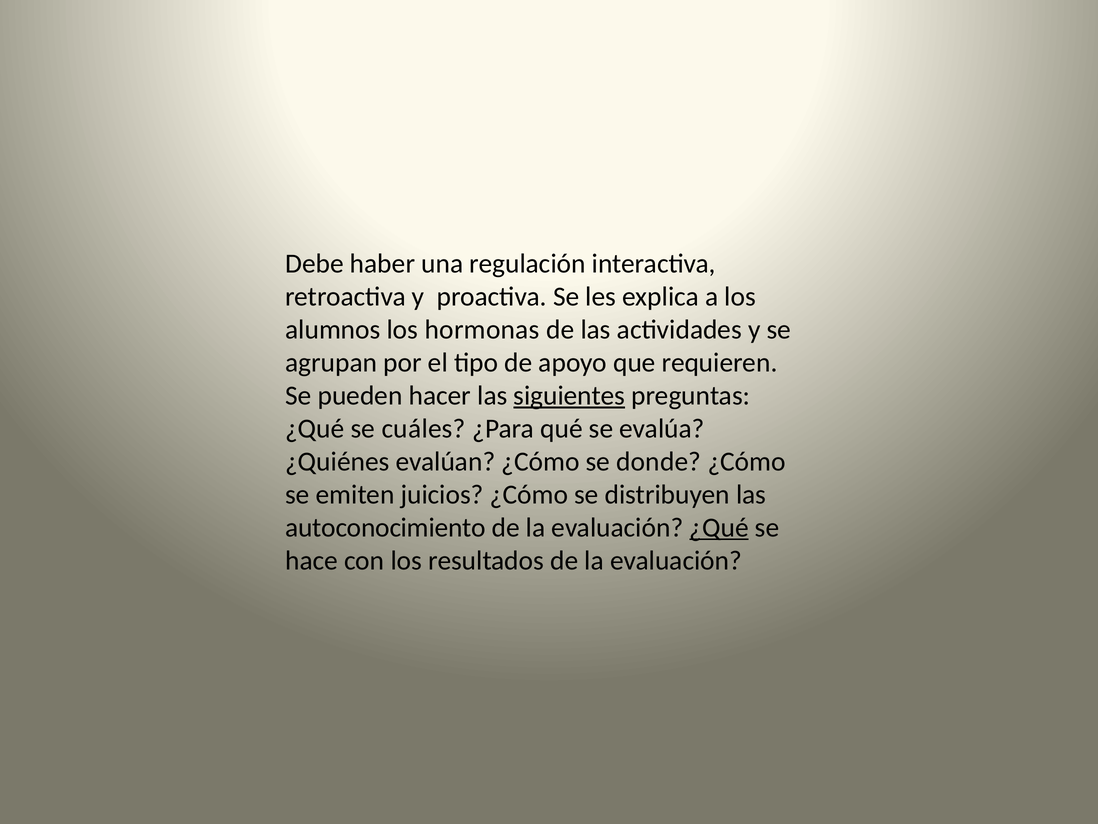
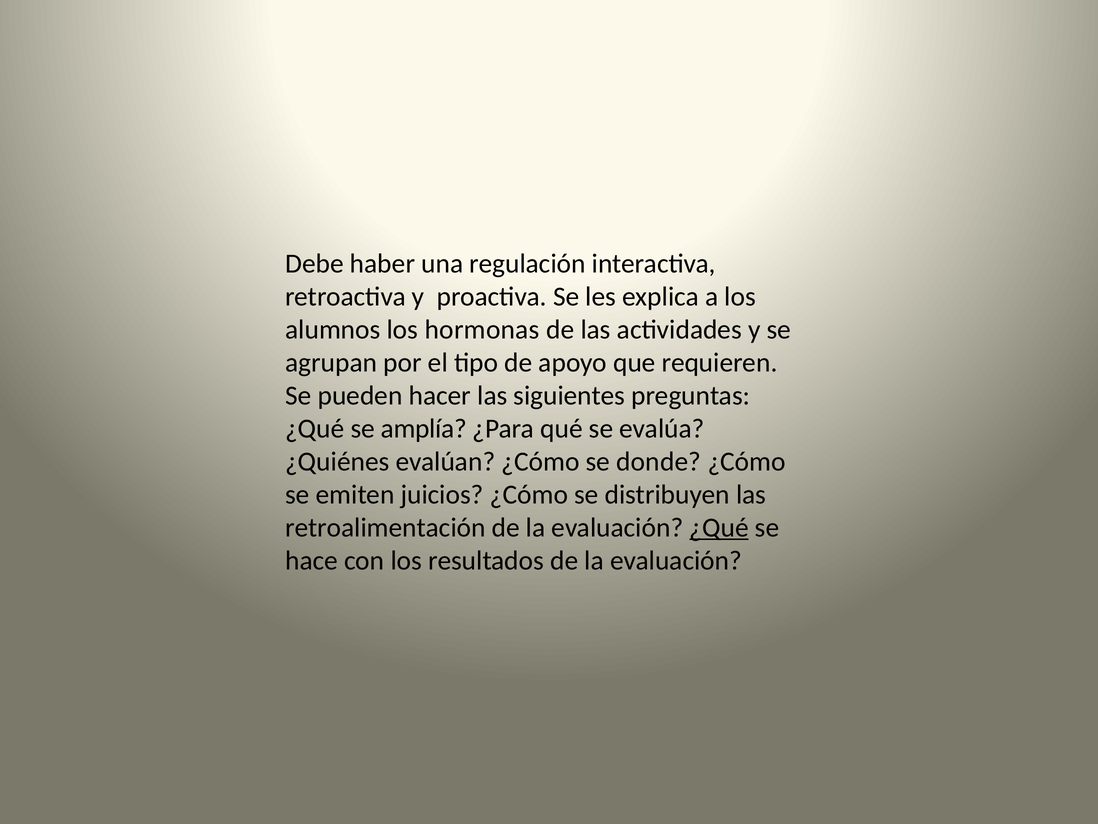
siguientes underline: present -> none (569, 395)
cuáles: cuáles -> amplía (424, 428)
autoconocimiento: autoconocimiento -> retroalimentación (385, 527)
